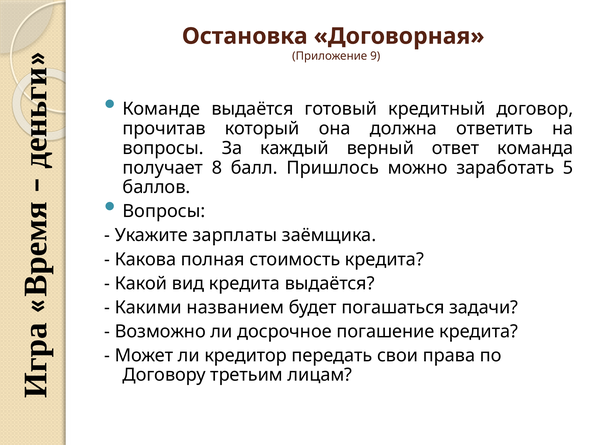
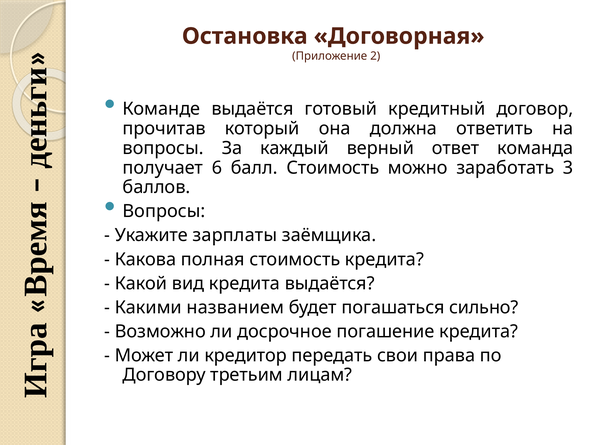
9: 9 -> 2 (375, 56)
8: 8 -> 6 (217, 168)
балл Пришлось: Пришлось -> Стоимость (333, 168)
5: 5 -> 3 (568, 168)
задачи: задачи -> сильно (484, 307)
